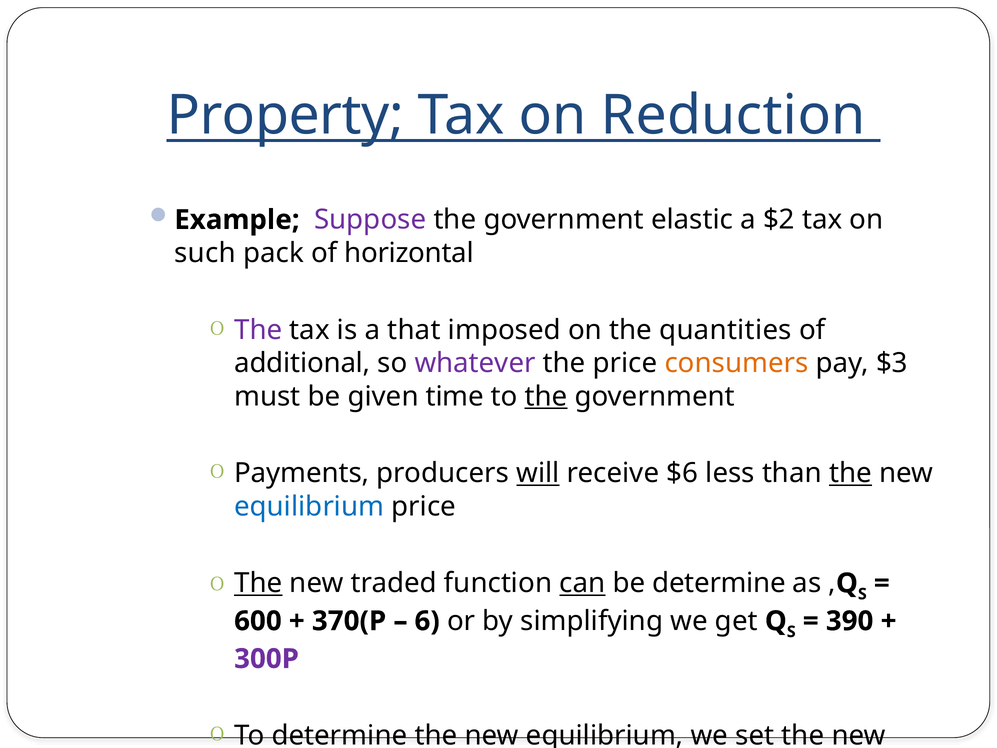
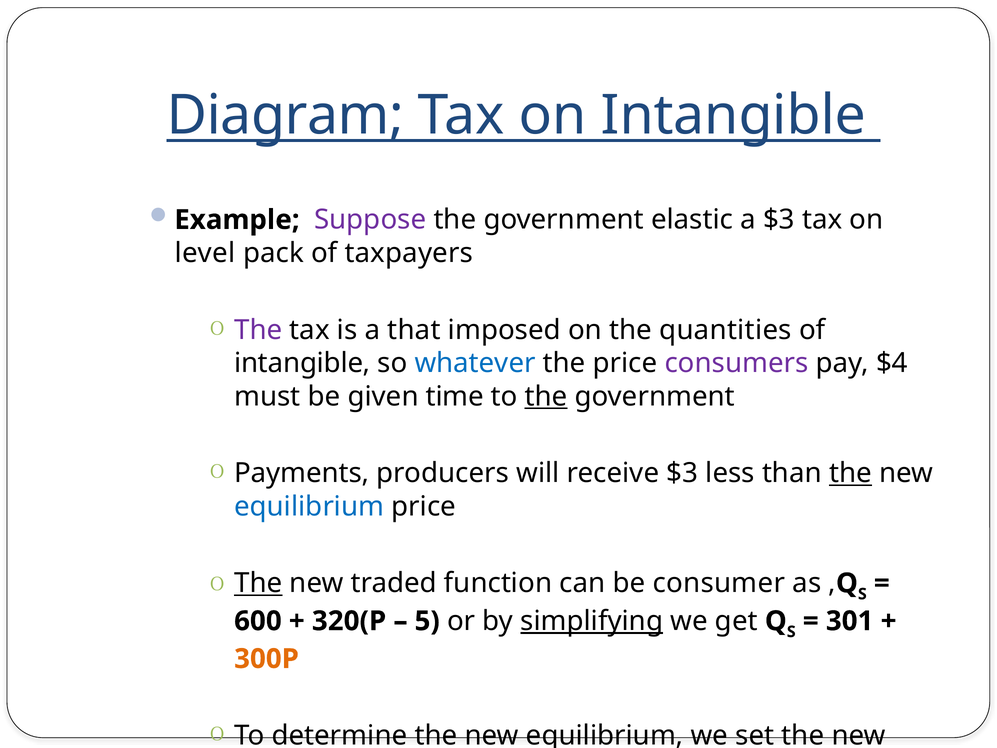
Property: Property -> Diagram (285, 115)
on Reduction: Reduction -> Intangible (733, 115)
a $2: $2 -> $3 (779, 220)
such: such -> level (205, 253)
horizontal: horizontal -> taxpayers (409, 253)
additional: additional -> intangible (302, 363)
whatever colour: purple -> blue (475, 363)
consumers colour: orange -> purple (737, 363)
$3: $3 -> $4 (892, 363)
will underline: present -> none (538, 473)
receive $6: $6 -> $3 (682, 473)
can underline: present -> none (582, 583)
be determine: determine -> consumer (719, 583)
370(P: 370(P -> 320(P (349, 621)
6: 6 -> 5 (427, 621)
simplifying underline: none -> present (592, 621)
390: 390 -> 301 (850, 621)
300P colour: purple -> orange (267, 659)
